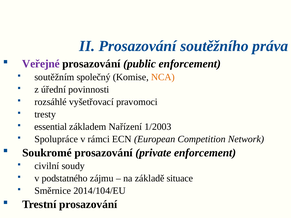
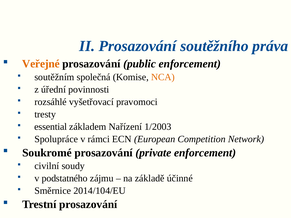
Veřejné colour: purple -> orange (41, 64)
společný: společný -> společná (94, 77)
situace: situace -> účinné (180, 179)
